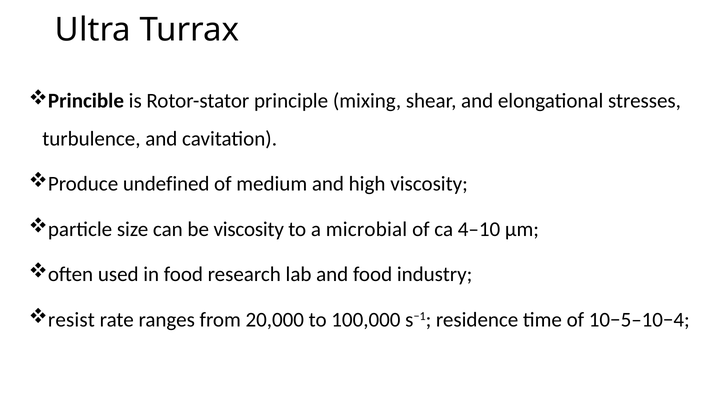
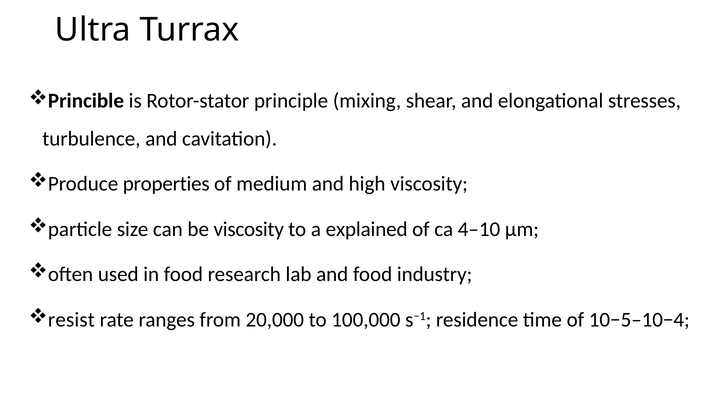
undefined: undefined -> properties (166, 184)
microbial: microbial -> explained (367, 229)
